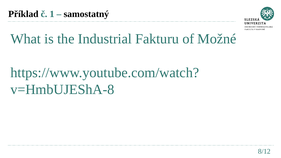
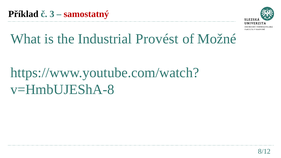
1: 1 -> 3 (52, 14)
samostatný colour: black -> red (86, 14)
Fakturu: Fakturu -> Provést (157, 39)
